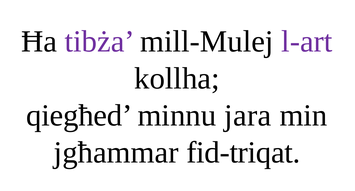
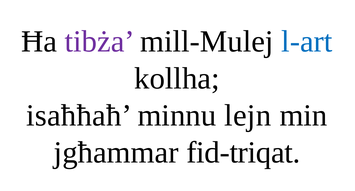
l-art colour: purple -> blue (307, 42)
qiegħed: qiegħed -> isaħħaħ (79, 115)
jara: jara -> lejn (248, 115)
